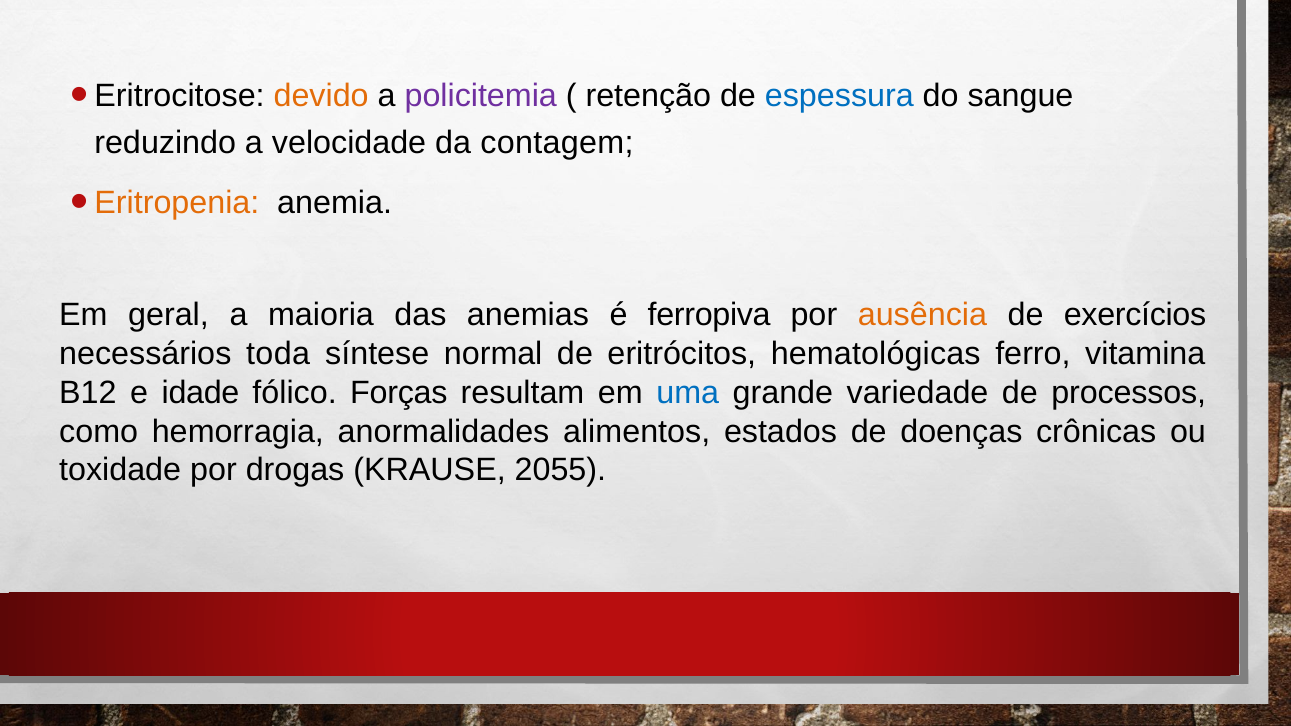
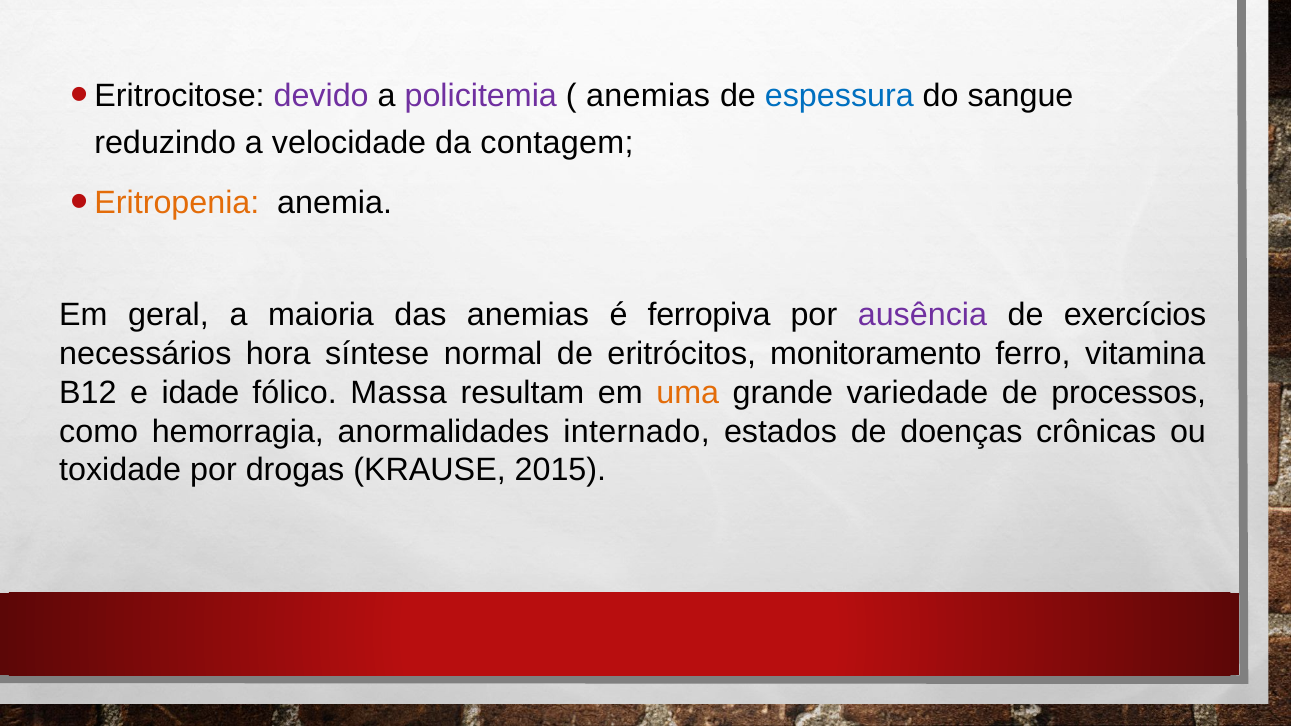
devido colour: orange -> purple (321, 96)
retenção: retenção -> anemias (648, 96)
ausência colour: orange -> purple (922, 315)
toda: toda -> hora (278, 354)
hematológicas: hematológicas -> monitoramento (876, 354)
Forças: Forças -> Massa (399, 393)
uma colour: blue -> orange (688, 393)
alimentos: alimentos -> internado (636, 431)
2055: 2055 -> 2015 (560, 470)
